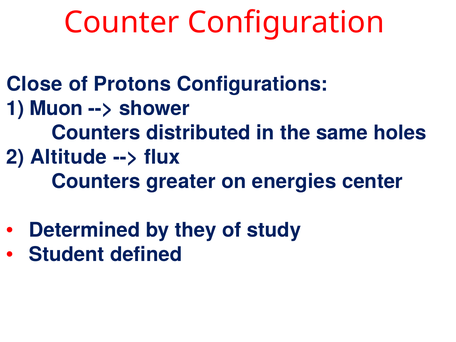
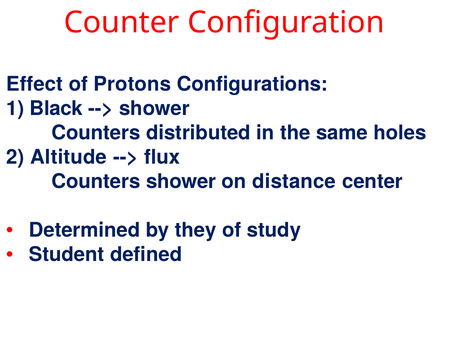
Close: Close -> Effect (35, 84)
Muon: Muon -> Black (56, 109)
Counters greater: greater -> shower (181, 182)
energies: energies -> distance (294, 182)
